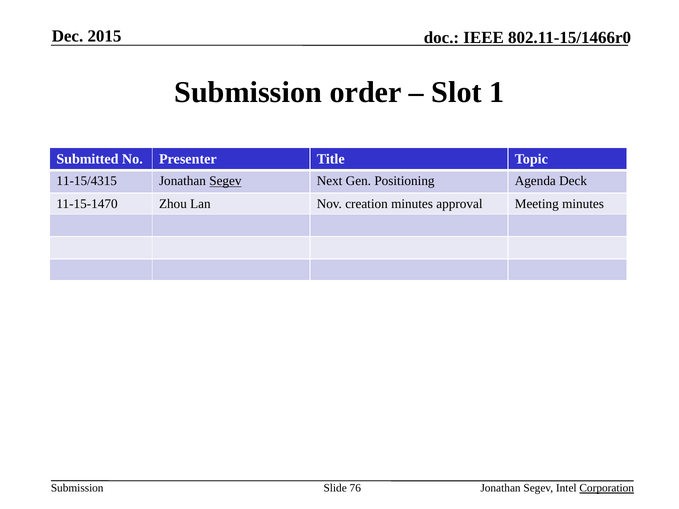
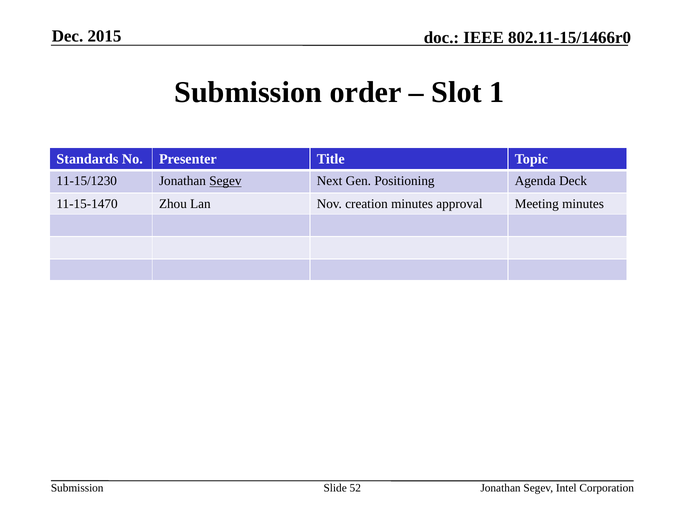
Submitted: Submitted -> Standards (87, 159)
11-15/4315: 11-15/4315 -> 11-15/1230 (87, 181)
76: 76 -> 52 (355, 488)
Corporation underline: present -> none (607, 488)
